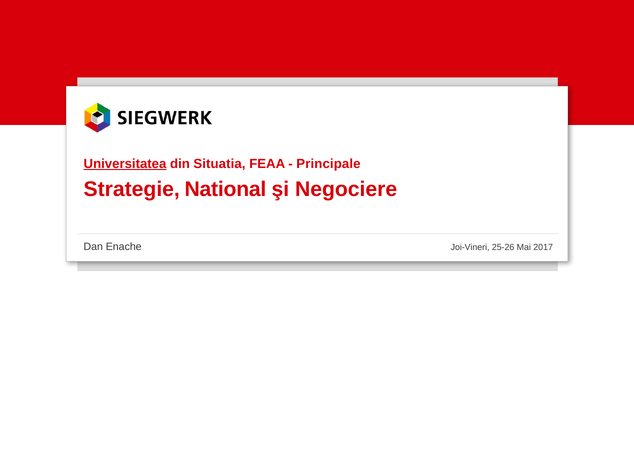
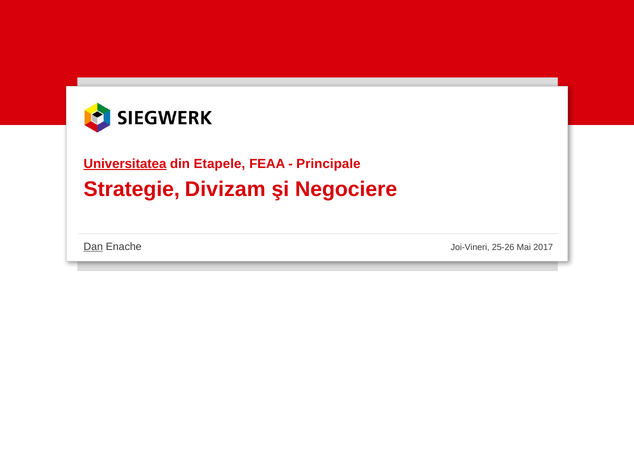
Situatia: Situatia -> Etapele (219, 164)
National: National -> Divizam (225, 189)
Dan underline: none -> present (93, 246)
